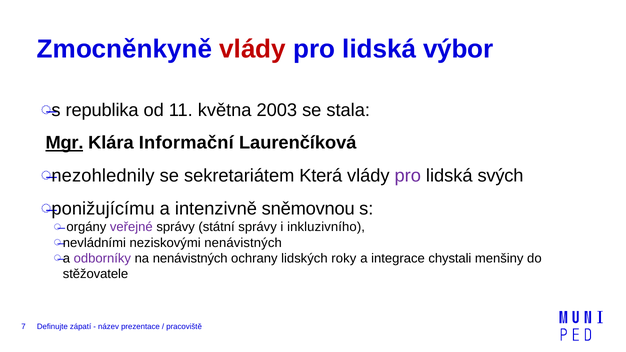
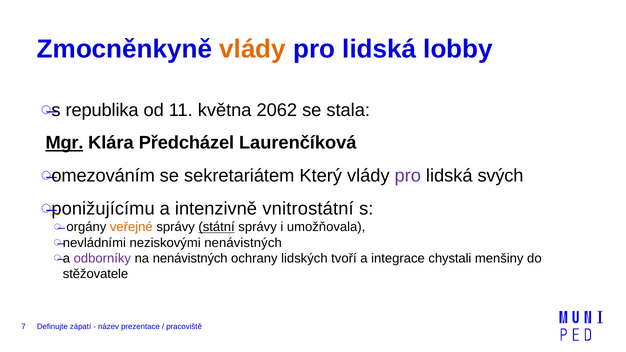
vlády colour: red -> orange (253, 49)
výbor: výbor -> lobby (458, 49)
2003: 2003 -> 2062 (277, 110)
Informační: Informační -> Předcházel (186, 143)
nezohlednily: nezohlednily -> omezováním (103, 176)
Která: Která -> Který (321, 176)
sněmovnou: sněmovnou -> vnitrostátní (308, 209)
veřejné colour: purple -> orange (131, 227)
státní underline: none -> present (217, 227)
inkluzivního: inkluzivního -> umožňovala (326, 227)
roky: roky -> tvoří (344, 258)
